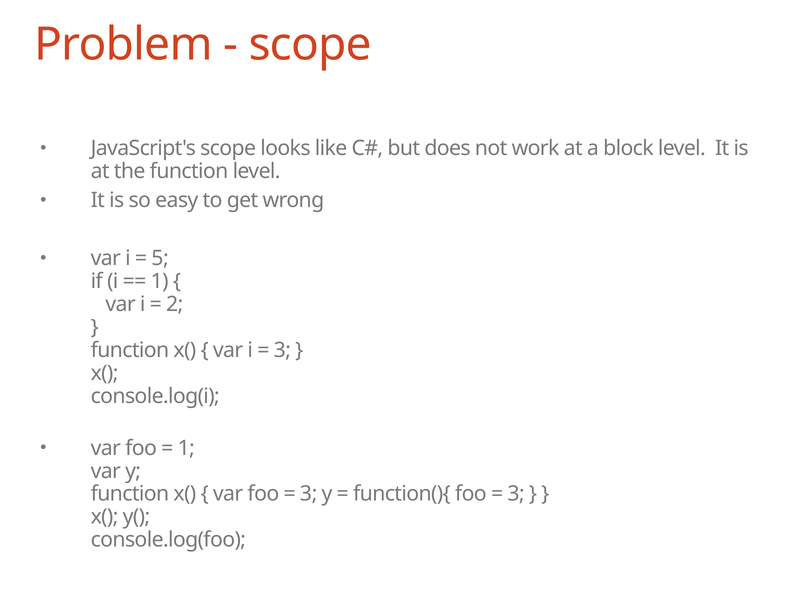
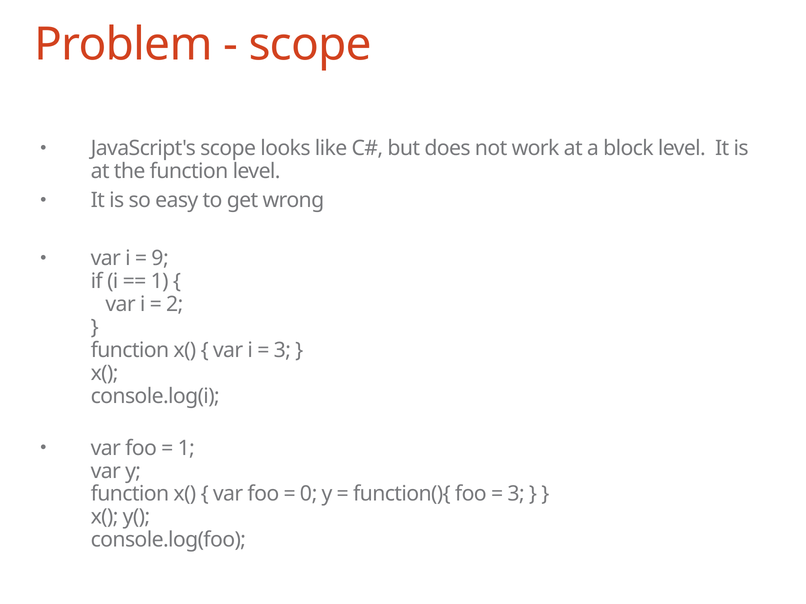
5: 5 -> 9 (160, 259)
3: 3 -> 0 (309, 494)
